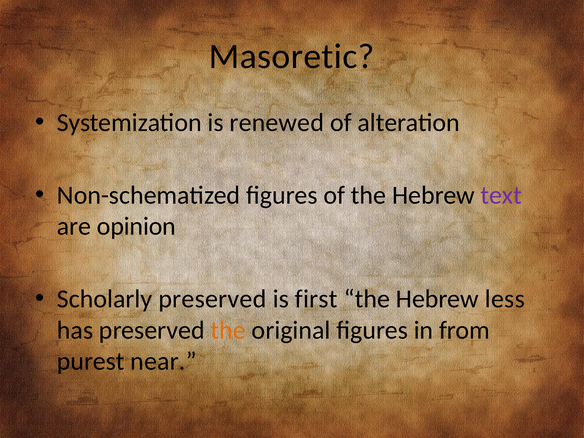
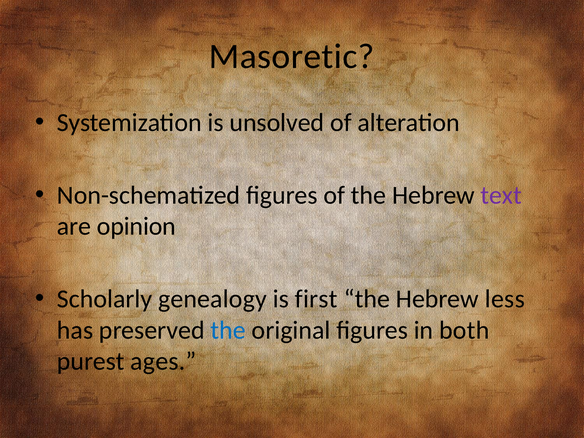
renewed: renewed -> unsolved (277, 123)
Scholarly preserved: preserved -> genealogy (212, 299)
the colour: orange -> blue (228, 330)
from: from -> both (464, 330)
near: near -> ages (163, 361)
